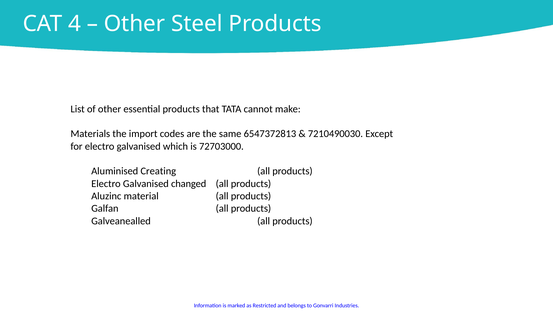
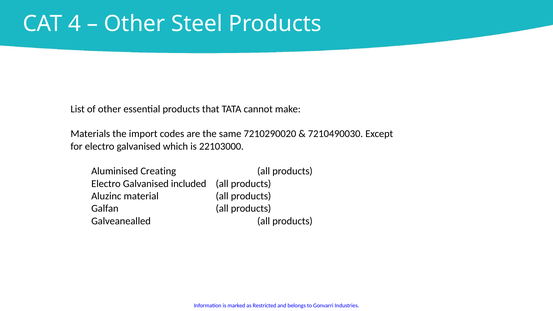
6547372813: 6547372813 -> 7210290020 (270, 134)
72703000: 72703000 -> 22103000 (221, 146)
changed: changed -> included (189, 184)
